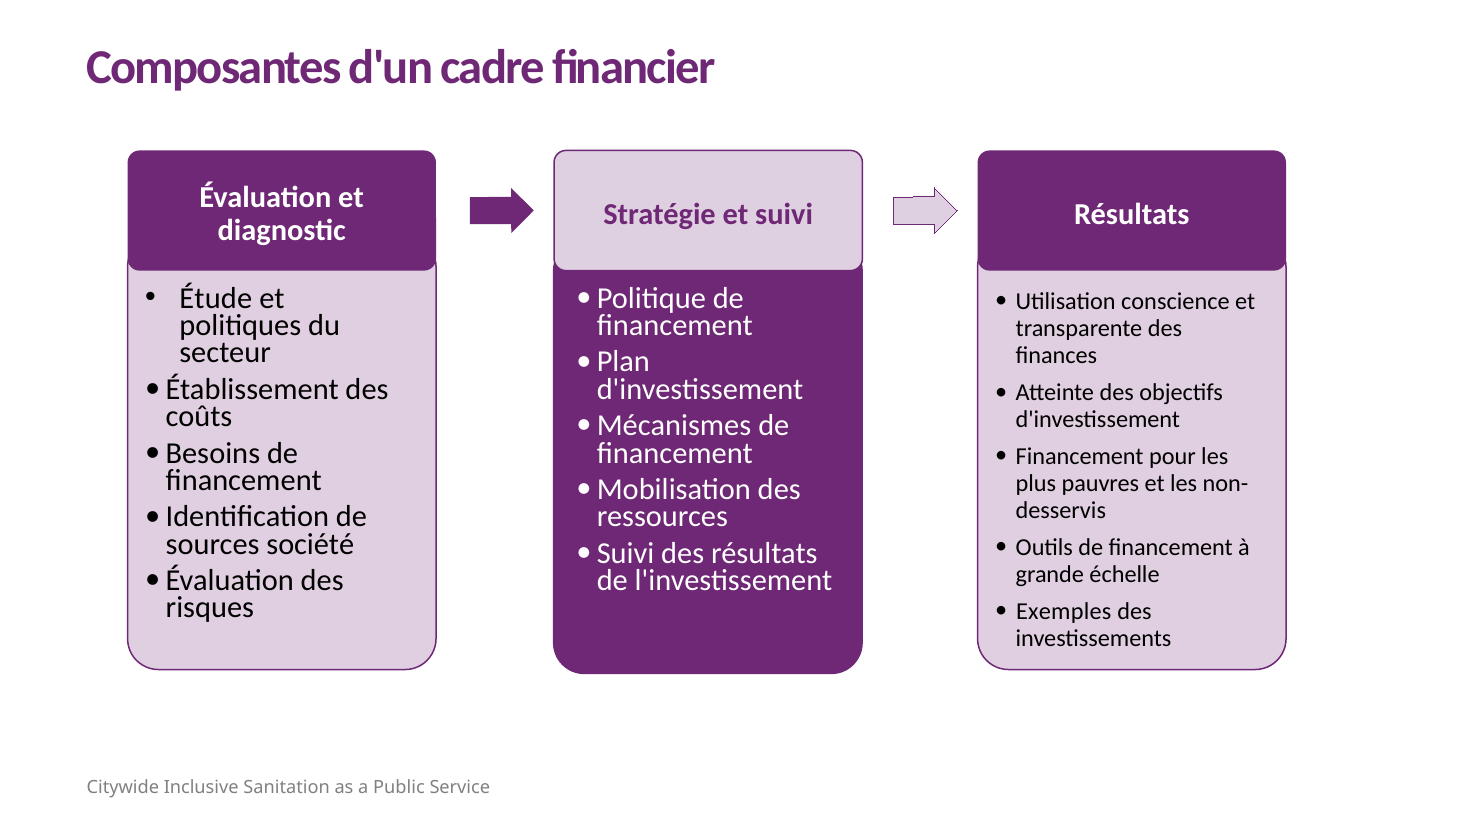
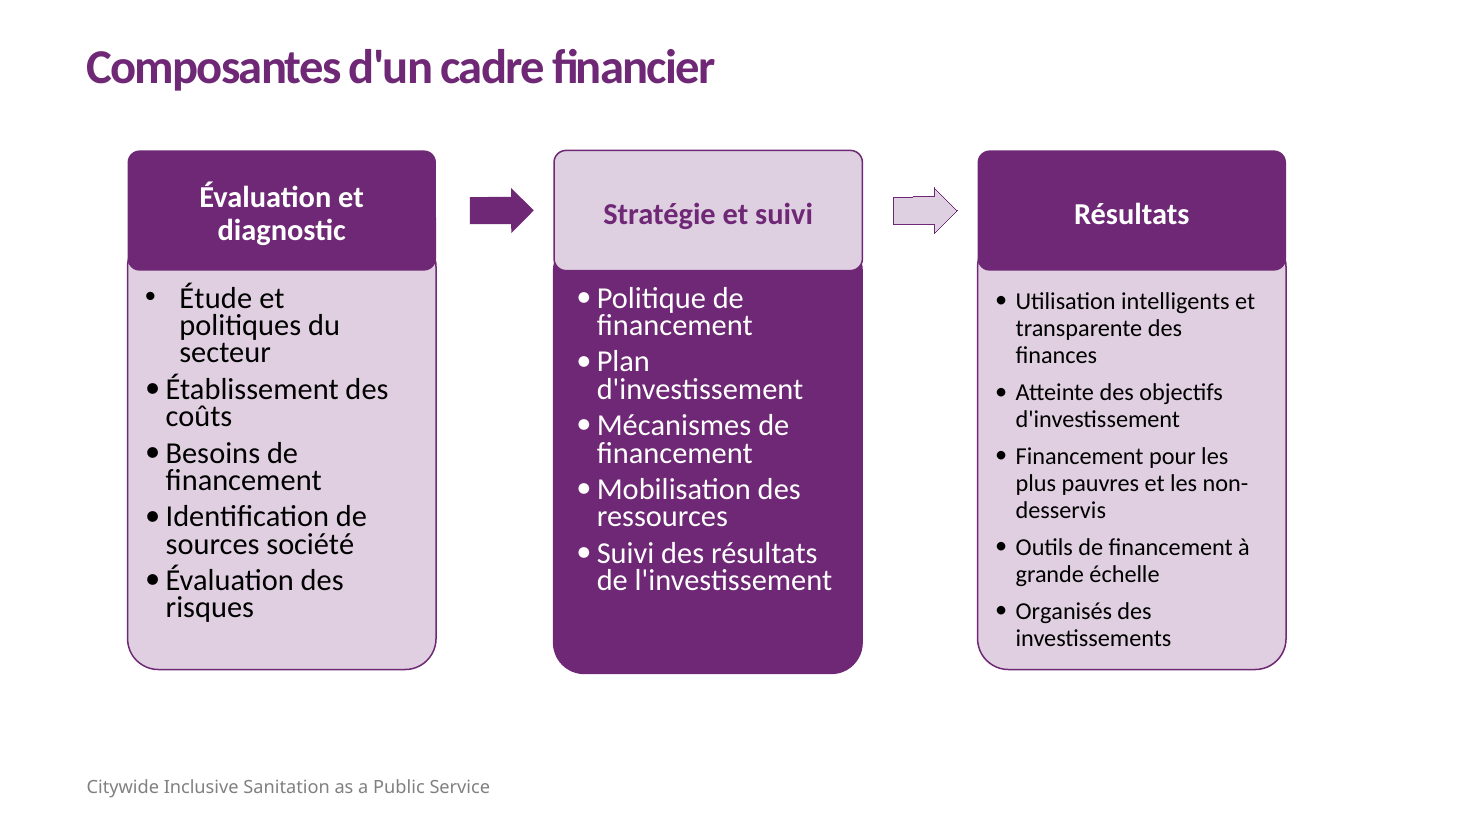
conscience: conscience -> intelligents (1175, 301)
Exemples: Exemples -> Organisés (1064, 611)
